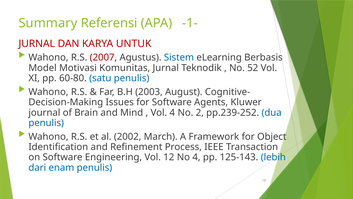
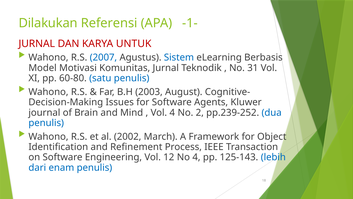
Summary: Summary -> Dilakukan (48, 23)
2007 colour: red -> blue (103, 57)
52: 52 -> 31 (253, 68)
